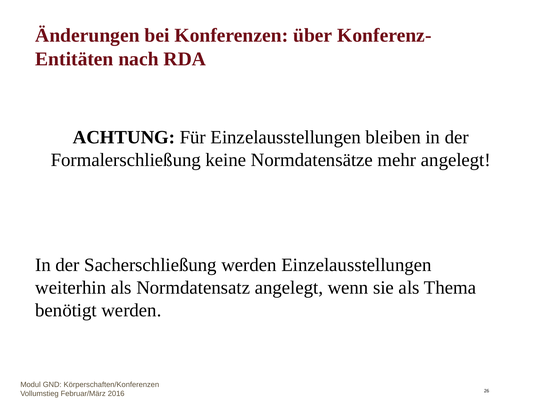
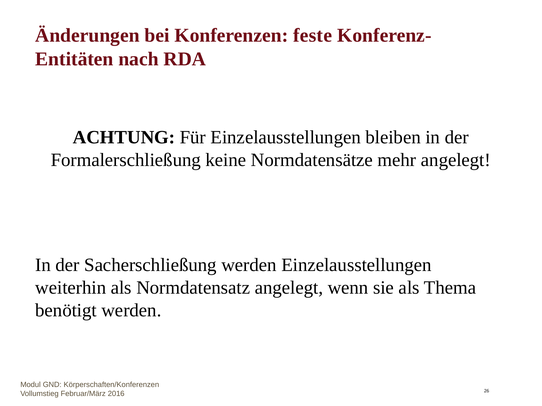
über: über -> feste (313, 36)
